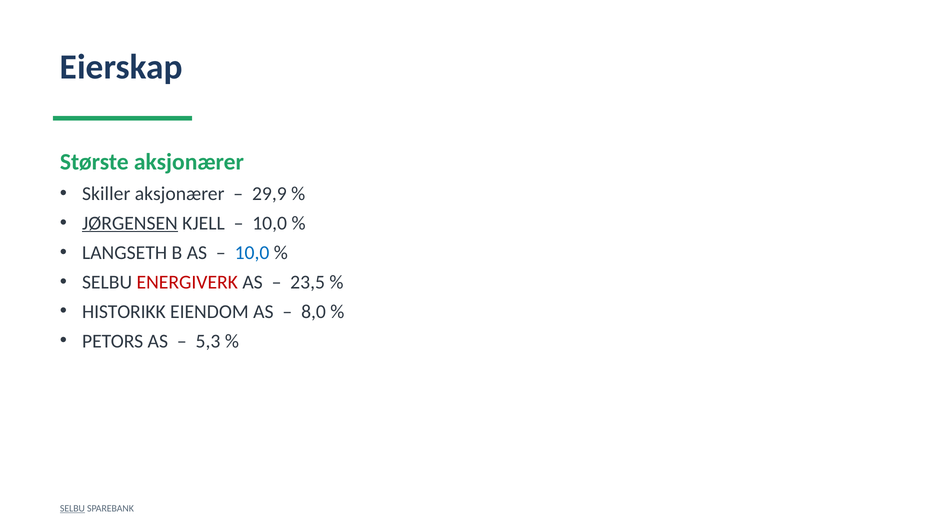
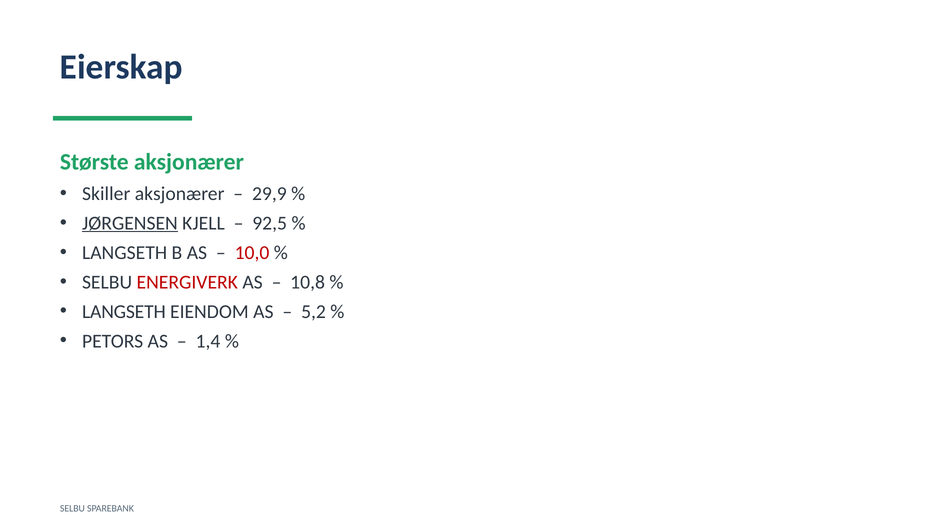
10,0: 10,0 -> 92,5 (270, 223)
10,0 colour: blue -> red (252, 253)
23,5: 23,5 -> 10,8 (308, 282)
HISTORIKK: HISTORIKK -> LANGSETH (124, 312)
8,0: 8,0 -> 5,2 (314, 312)
5,3: 5,3 -> 1,4 (208, 341)
SELBU underline: present -> none (72, 508)
